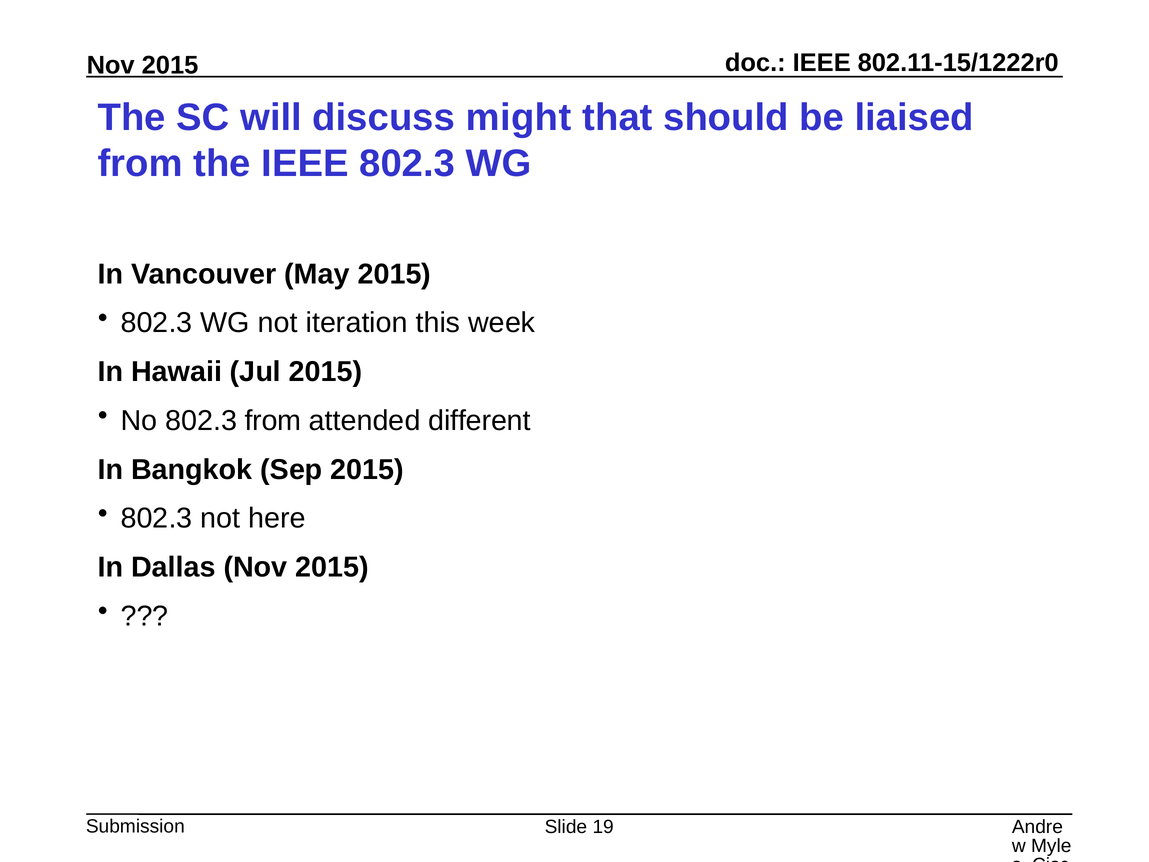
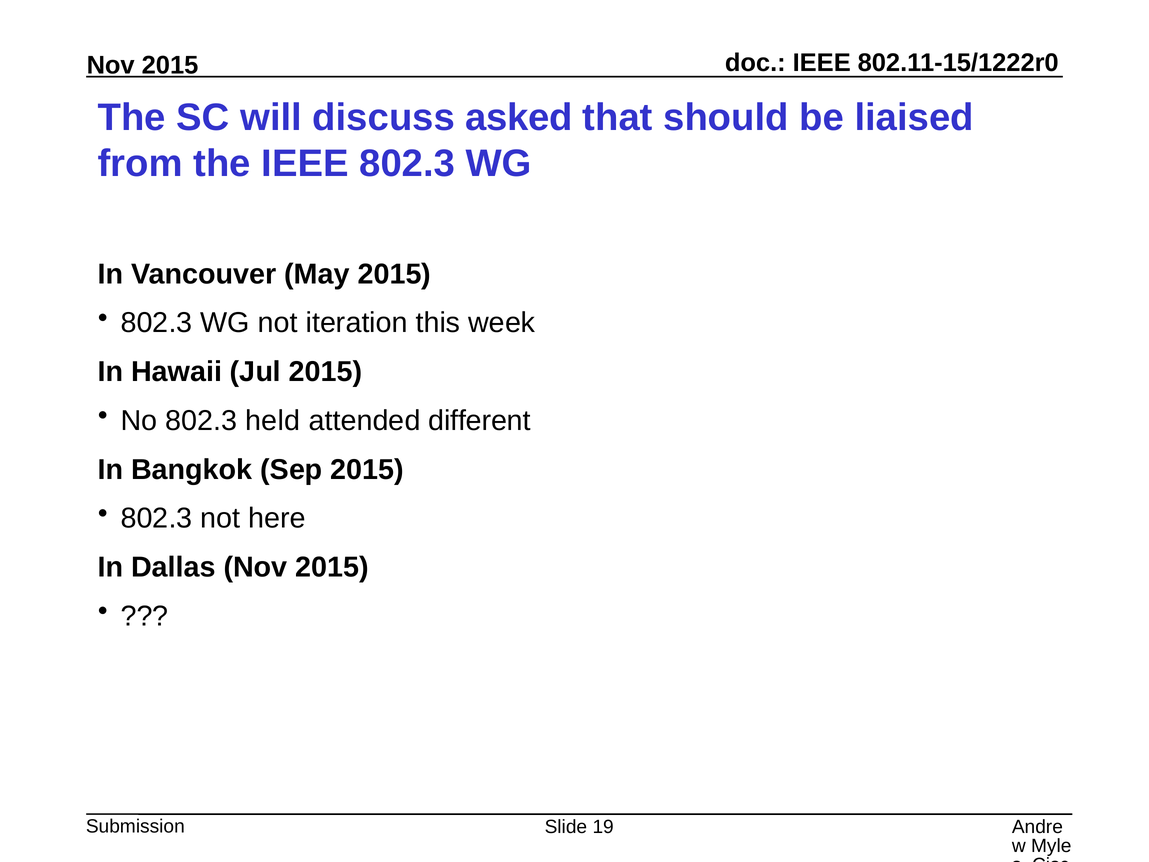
might: might -> asked (519, 118)
802.3 from: from -> held (273, 421)
